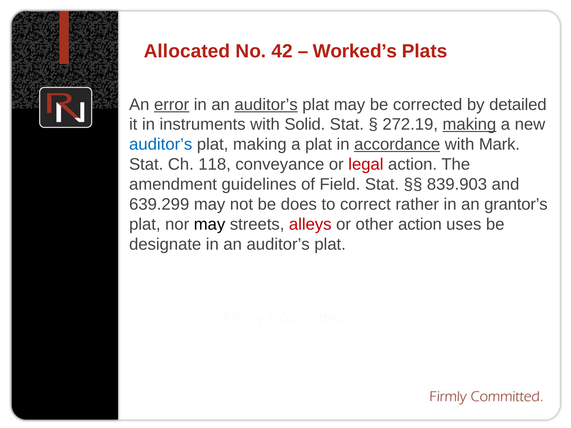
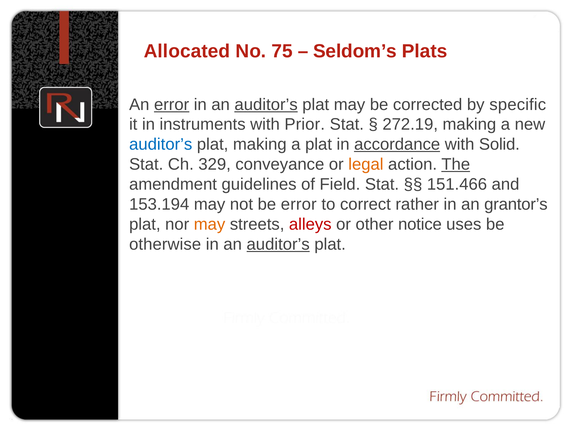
42: 42 -> 75 (282, 51)
Worked’s: Worked’s -> Seldom’s (355, 51)
detailed: detailed -> specific (518, 105)
Solid: Solid -> Prior (305, 125)
making underline: present -> none (469, 125)
Mark: Mark -> Solid (499, 145)
118: 118 -> 329 (215, 165)
legal colour: red -> orange (366, 165)
The underline: none -> present (456, 165)
839.903: 839.903 -> 151.466 (457, 185)
639.299: 639.299 -> 153.194 (159, 205)
be does: does -> error (299, 205)
may colour: black -> orange (210, 224)
other action: action -> notice (420, 224)
designate: designate -> otherwise (165, 244)
auditor’s underline: none -> present (278, 244)
